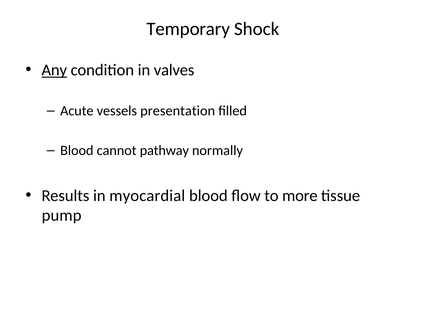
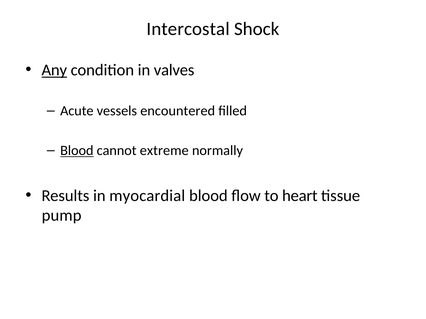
Temporary: Temporary -> Intercostal (188, 29)
presentation: presentation -> encountered (178, 111)
Blood underline: none -> present (77, 151)
pathway: pathway -> extreme (164, 151)
more: more -> heart (300, 196)
